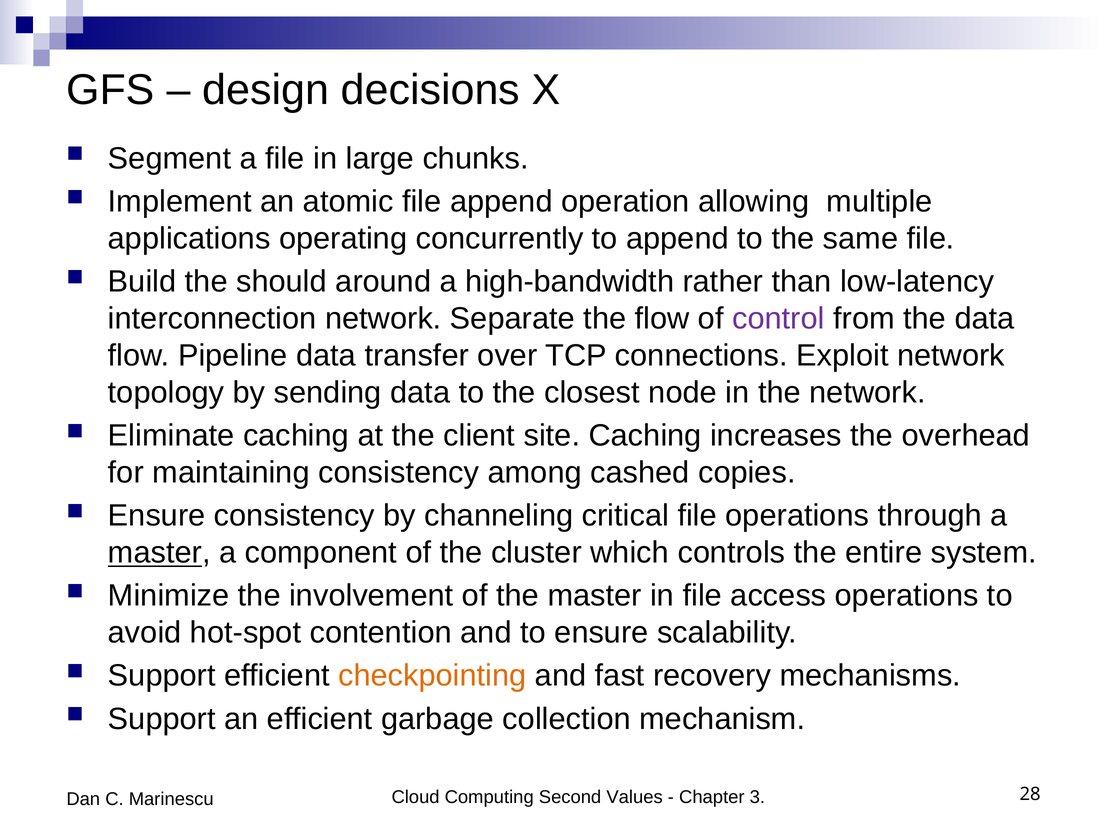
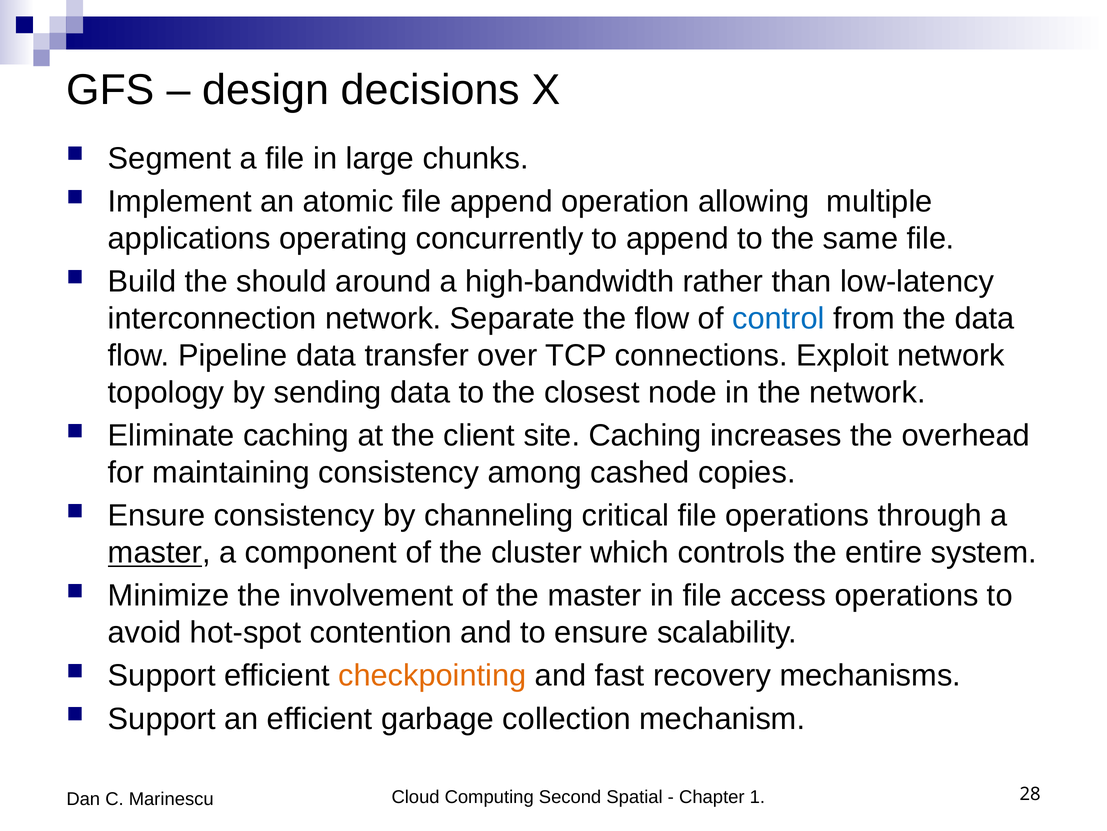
control colour: purple -> blue (778, 318)
Values: Values -> Spatial (635, 796)
3: 3 -> 1 (757, 796)
